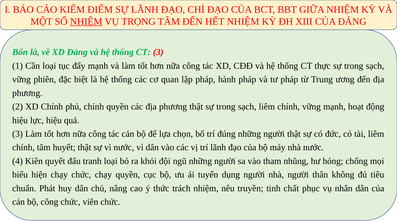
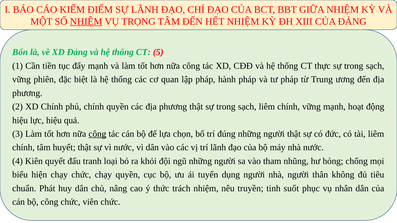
CT 3: 3 -> 5 (158, 52)
Cần loại: loại -> tiền (49, 66)
công underline: none -> present (97, 134)
chất: chất -> suốt (291, 189)
